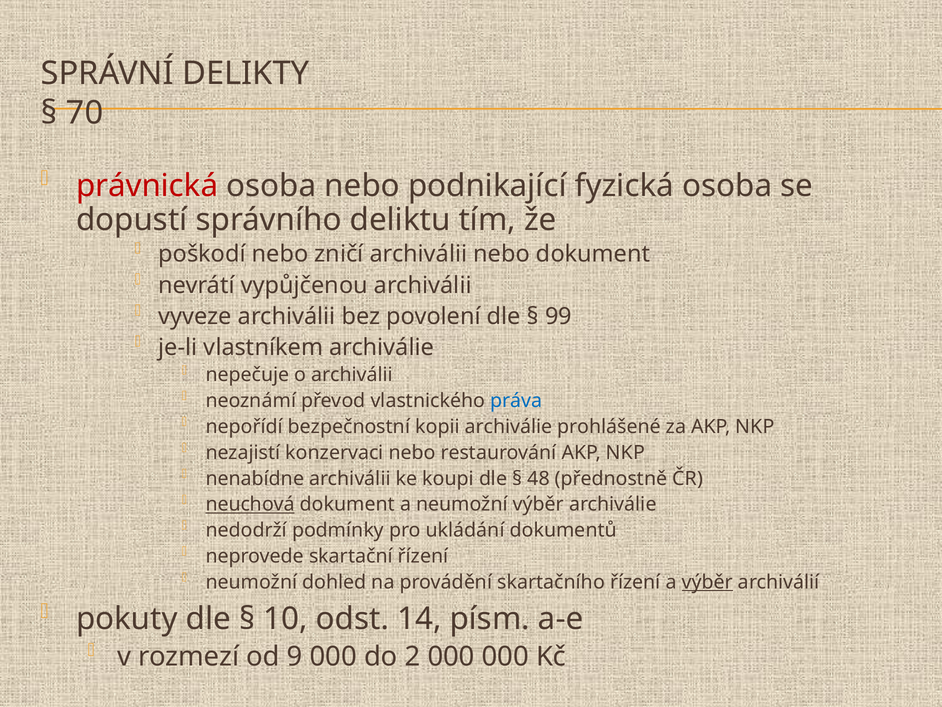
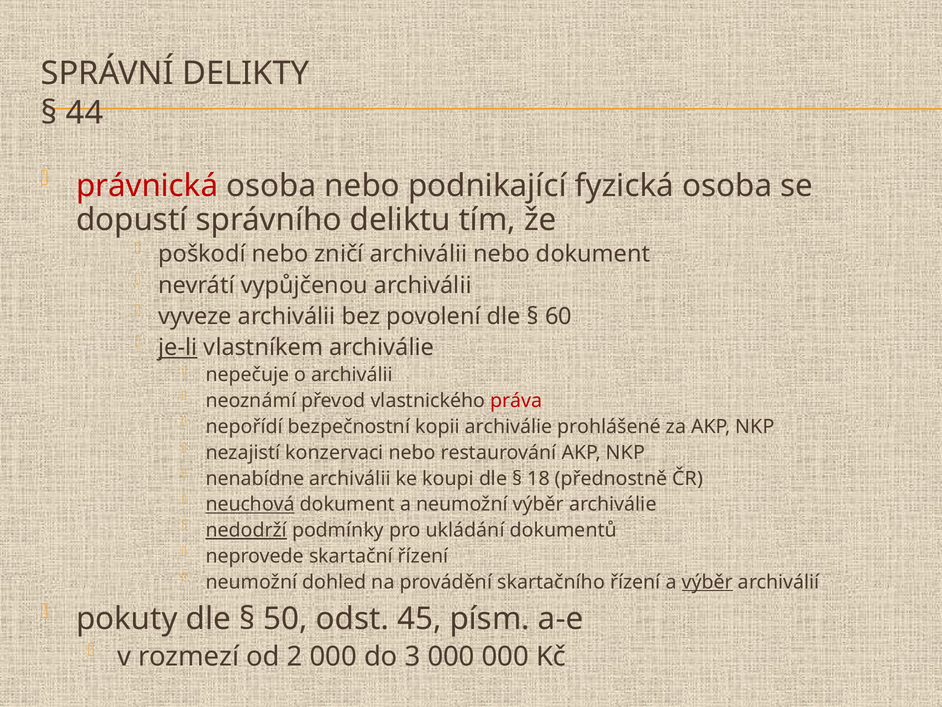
70: 70 -> 44 (85, 113)
99: 99 -> 60 (558, 316)
je-li underline: none -> present (178, 347)
práva colour: blue -> red (516, 401)
48: 48 -> 18 (539, 478)
nedodrží underline: none -> present (246, 530)
10: 10 -> 50 (286, 618)
14: 14 -> 45 (419, 618)
9: 9 -> 2 (295, 656)
2: 2 -> 3 (412, 656)
